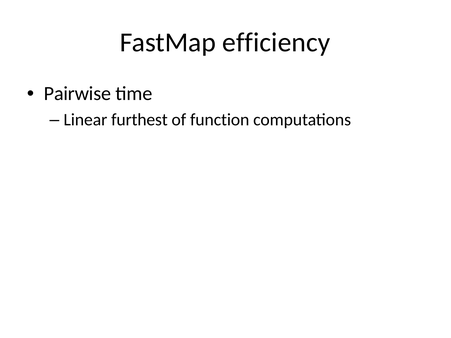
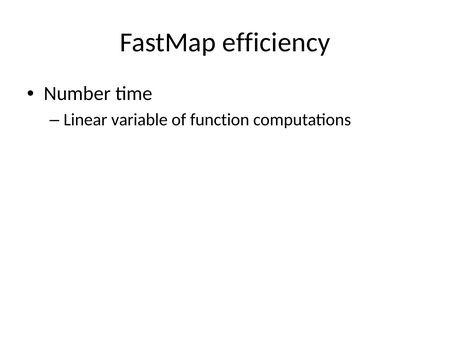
Pairwise: Pairwise -> Number (77, 93)
furthest: furthest -> variable (139, 120)
